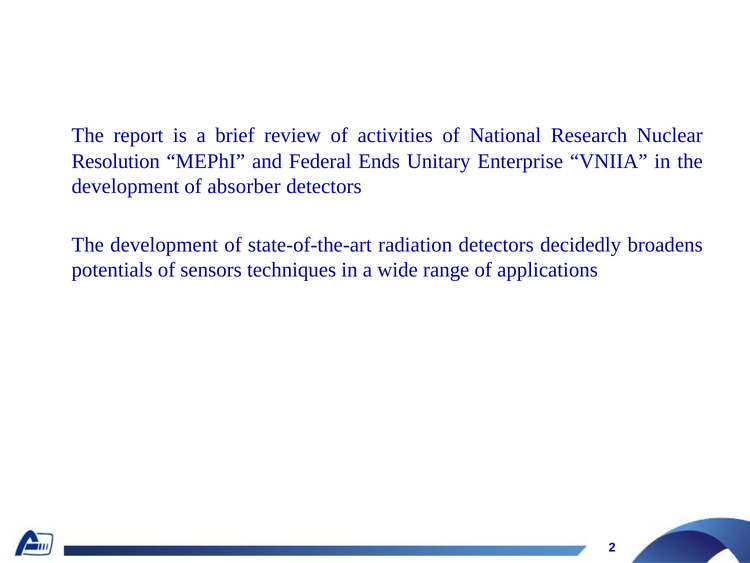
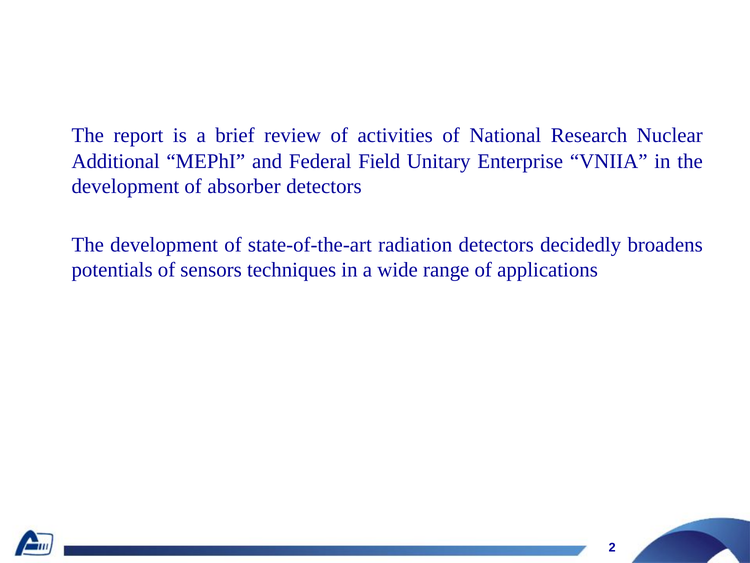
Resolution: Resolution -> Additional (116, 161)
Ends: Ends -> Field (379, 161)
